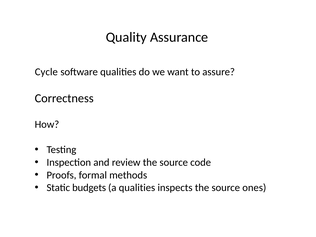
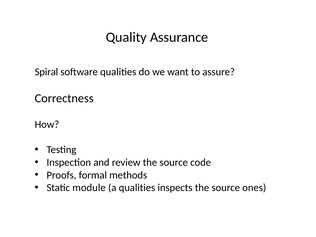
Cycle: Cycle -> Spiral (46, 72)
budgets: budgets -> module (89, 188)
